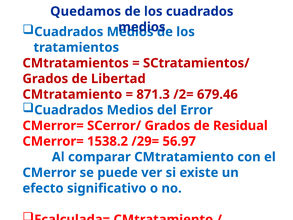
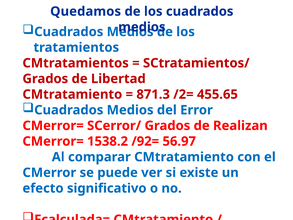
679.46: 679.46 -> 455.65 (217, 94)
Residual: Residual -> Realizan (240, 126)
/29=: /29= -> /92= (145, 141)
